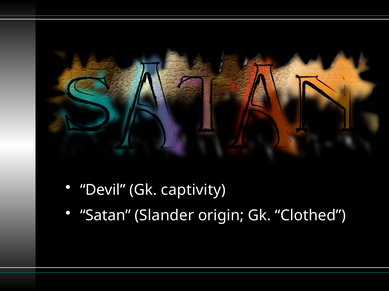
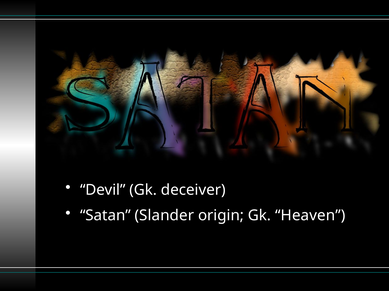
captivity: captivity -> deceiver (193, 190)
Clothed: Clothed -> Heaven (310, 216)
